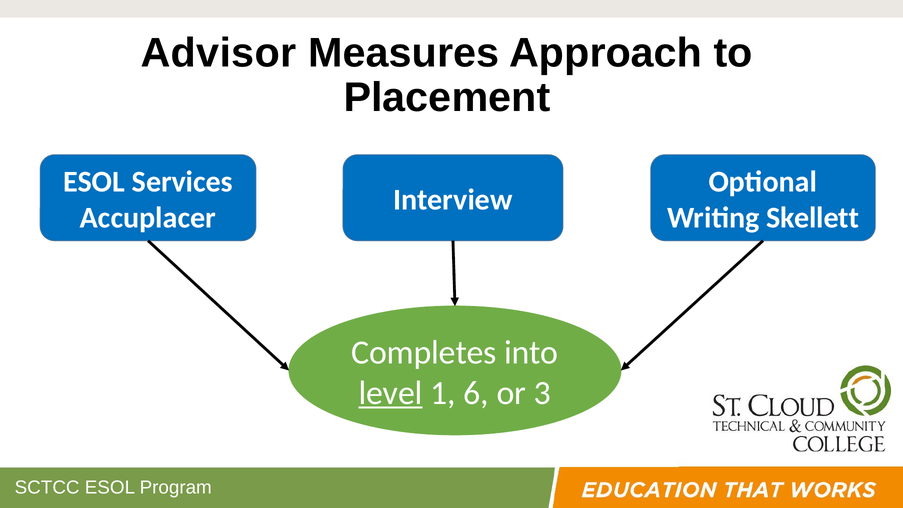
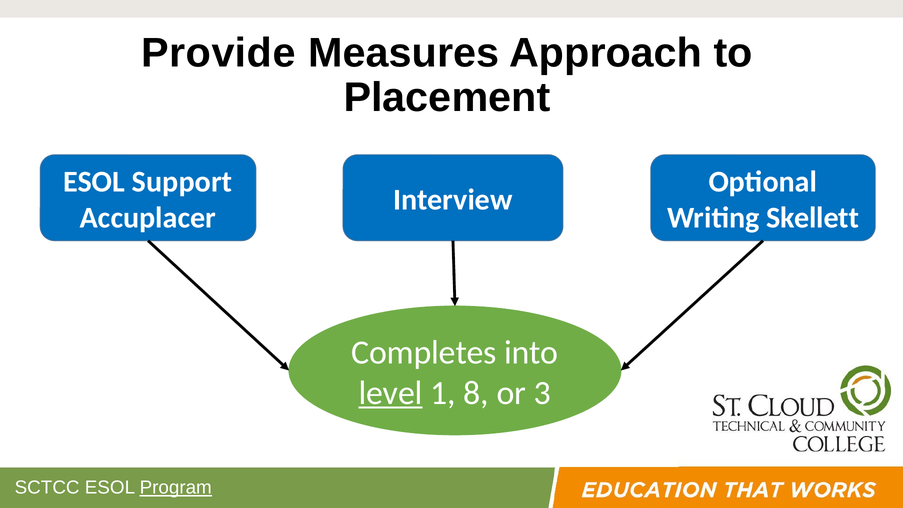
Advisor: Advisor -> Provide (218, 53)
Services: Services -> Support (182, 182)
6: 6 -> 8 (476, 393)
Program underline: none -> present (176, 488)
